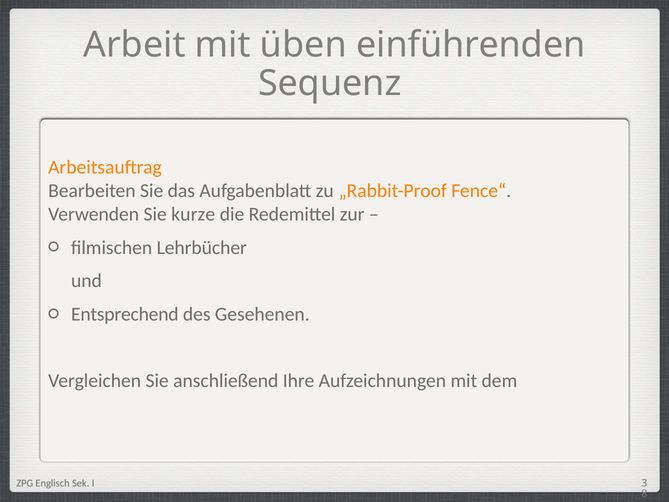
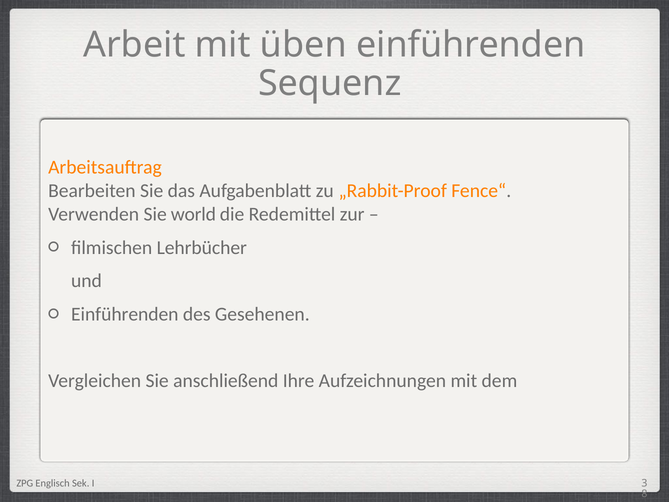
kurze: kurze -> world (193, 214)
Entsprechend: Entsprechend -> Einführenden (125, 314)
